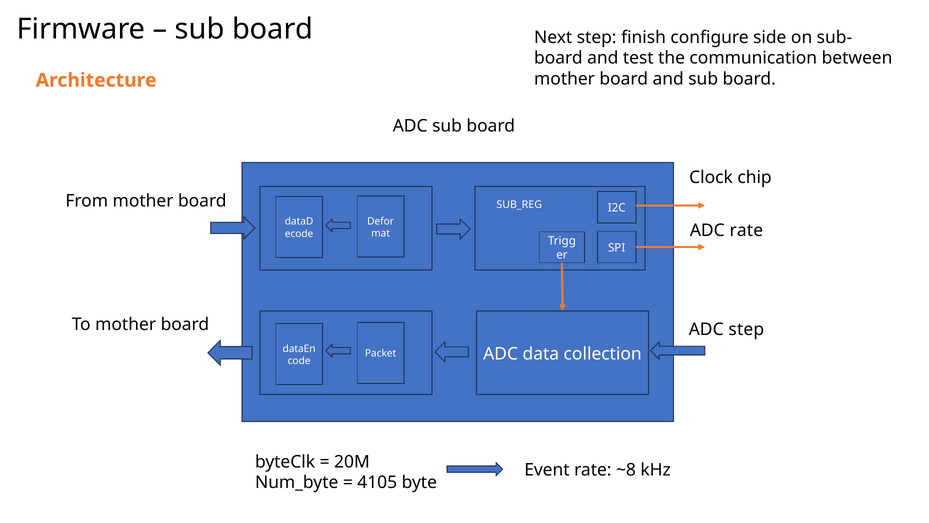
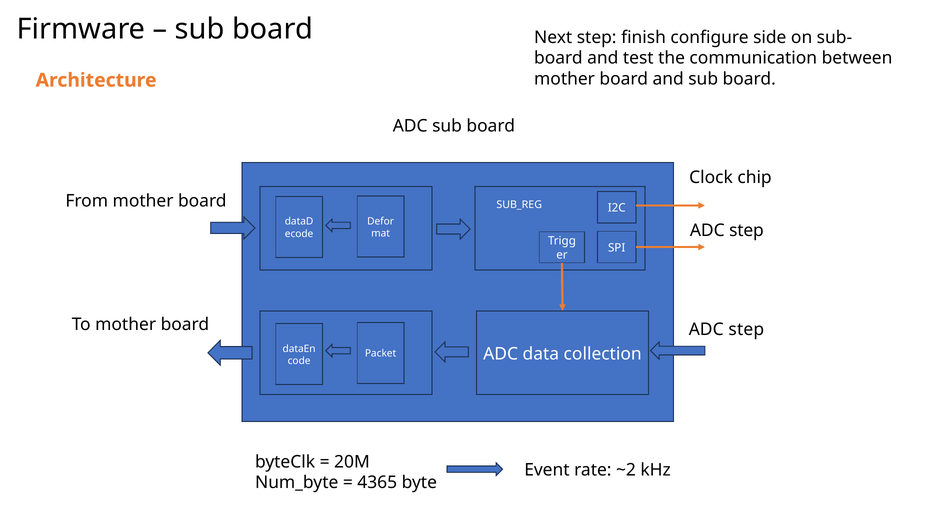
rate: rate -> step (746, 230)
~8: ~8 -> ~2 (626, 470)
4105: 4105 -> 4365 (377, 482)
